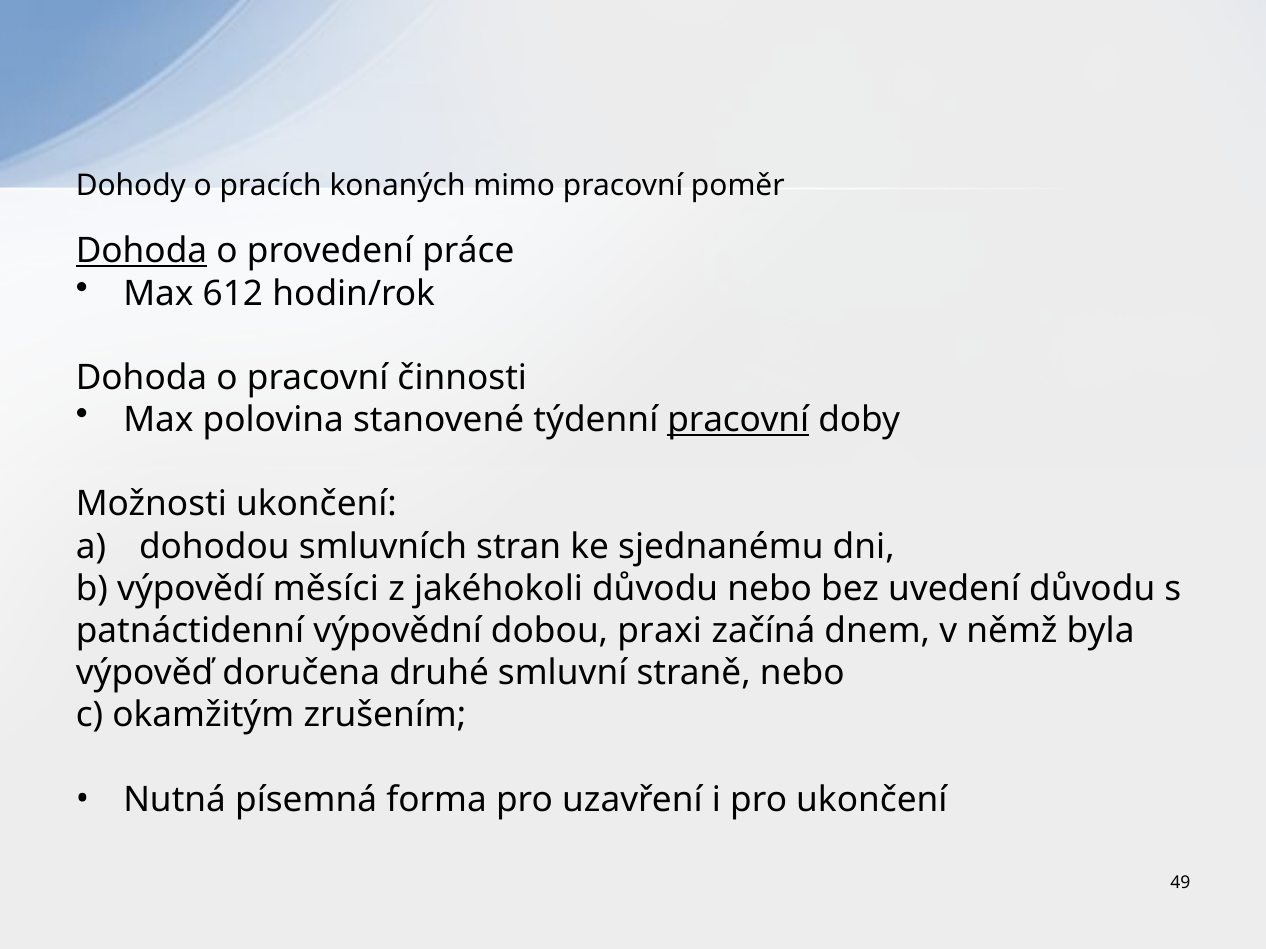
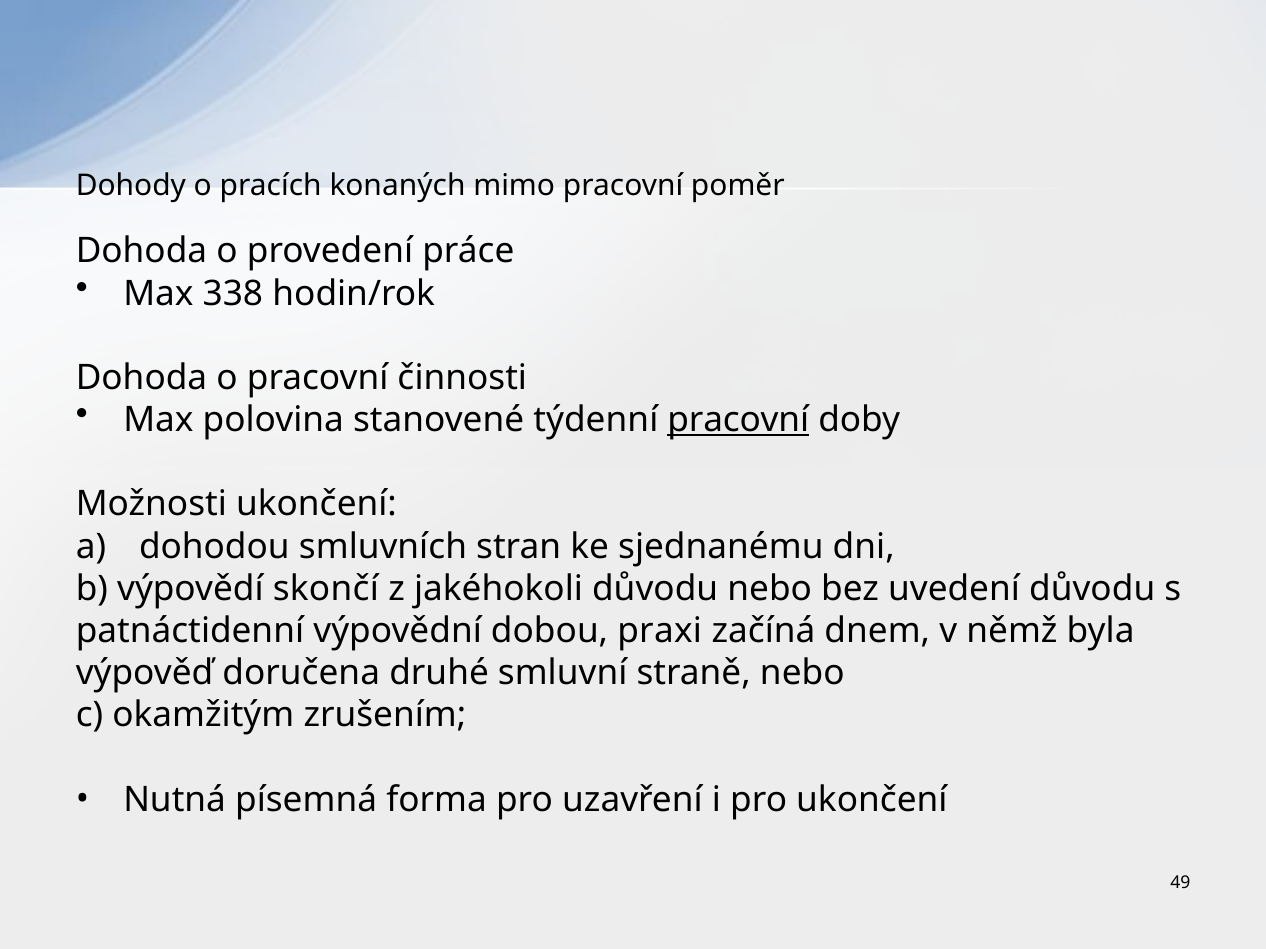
Dohoda underline: present -> none (141, 251)
612: 612 -> 338 (233, 294)
měsíci: měsíci -> skončí (326, 589)
